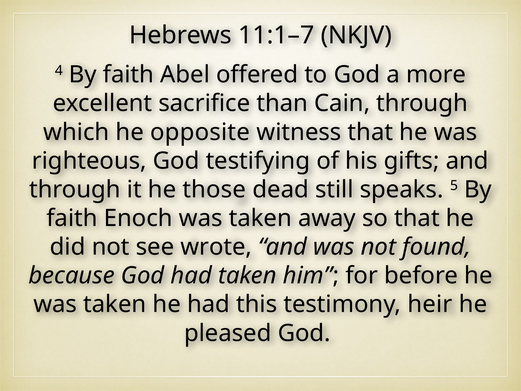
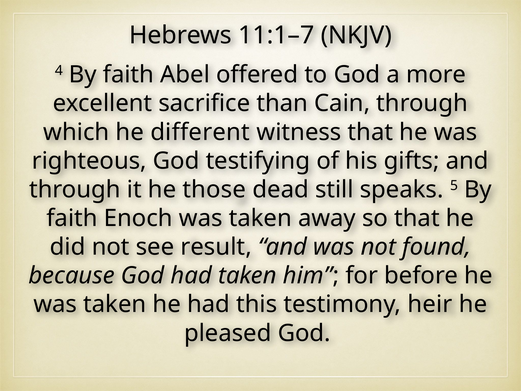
opposite: opposite -> different (200, 132)
wrote: wrote -> result (216, 247)
